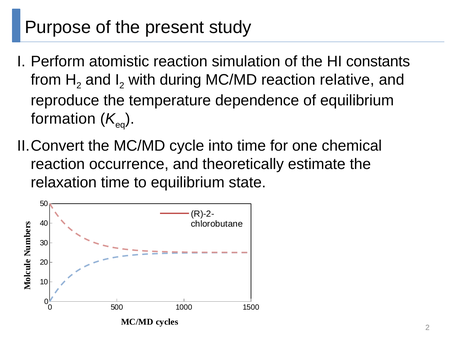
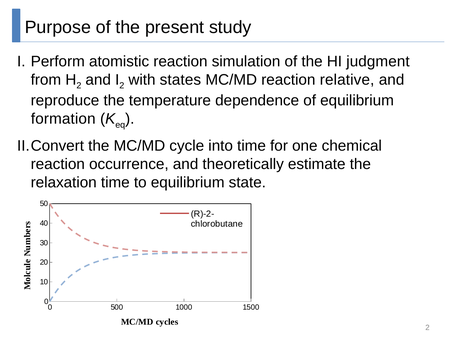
constants: constants -> judgment (378, 61)
during: during -> states (180, 80)
